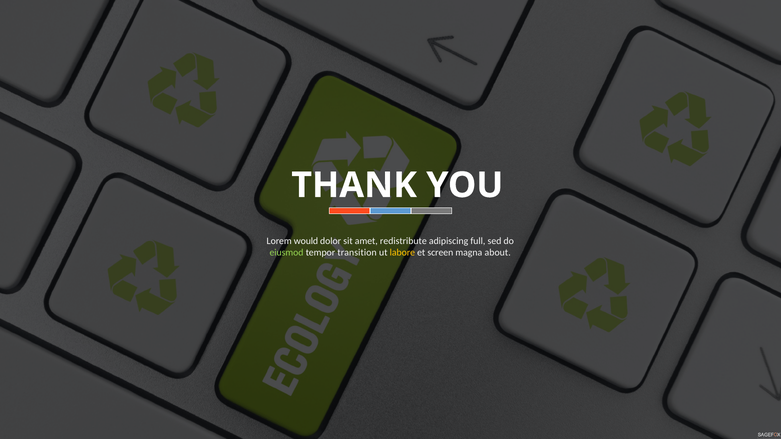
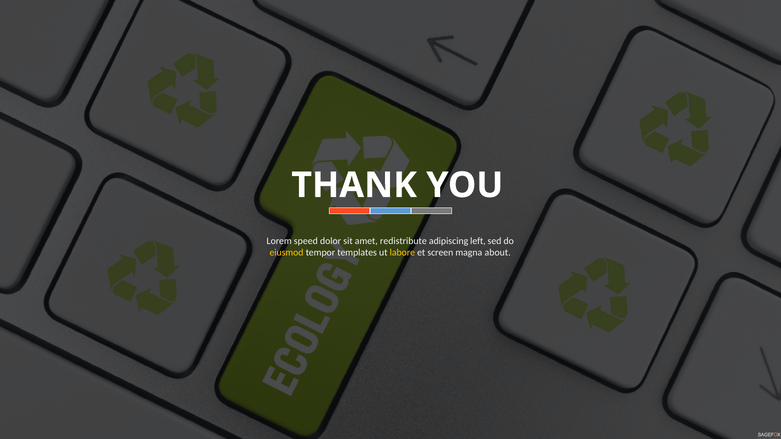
would: would -> speed (306, 241)
full: full -> left (478, 241)
eiusmod colour: light green -> yellow (287, 253)
transition: transition -> templates (357, 253)
